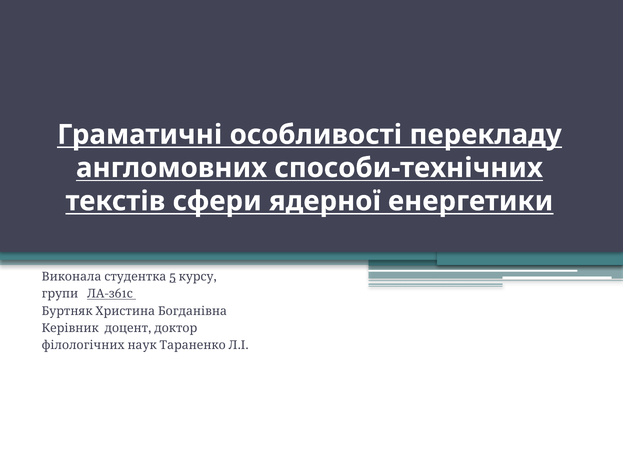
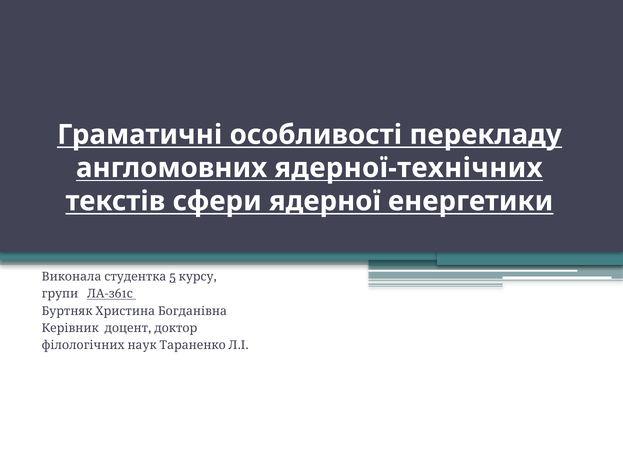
способи-технічних: способи-технічних -> ядерної-технічних (408, 168)
